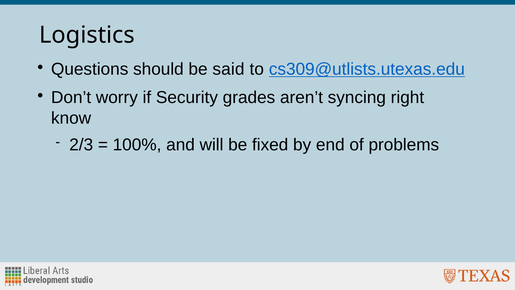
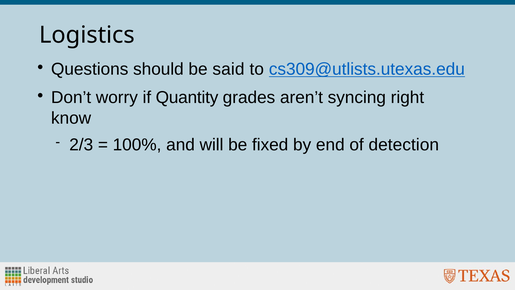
Security: Security -> Quantity (187, 97)
problems: problems -> detection (404, 145)
